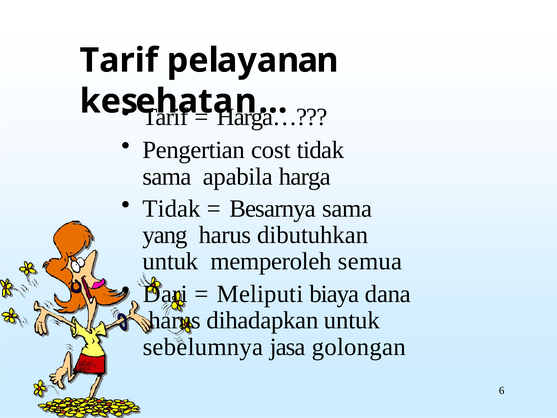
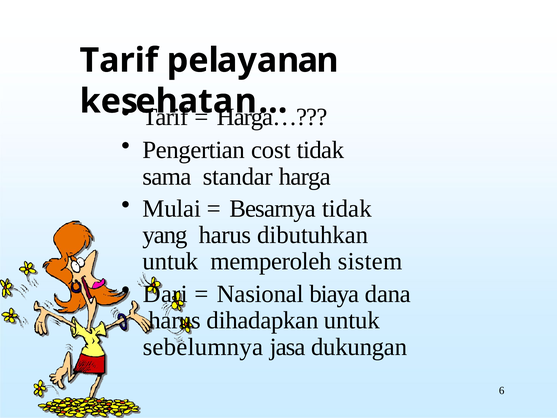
apabila: apabila -> standar (238, 177)
Tidak: Tidak -> Mulai (172, 208)
Besarnya sama: sama -> tidak (347, 208)
semua: semua -> sistem (370, 261)
Meliputi: Meliputi -> Nasional (260, 294)
golongan: golongan -> dukungan (359, 347)
